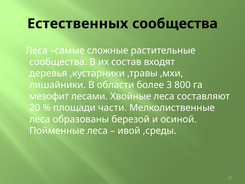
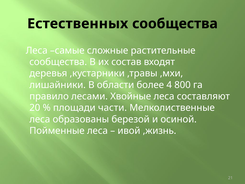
3: 3 -> 4 (169, 85)
мезофит: мезофит -> правило (49, 96)
,среды: ,среды -> ,жизнь (160, 131)
